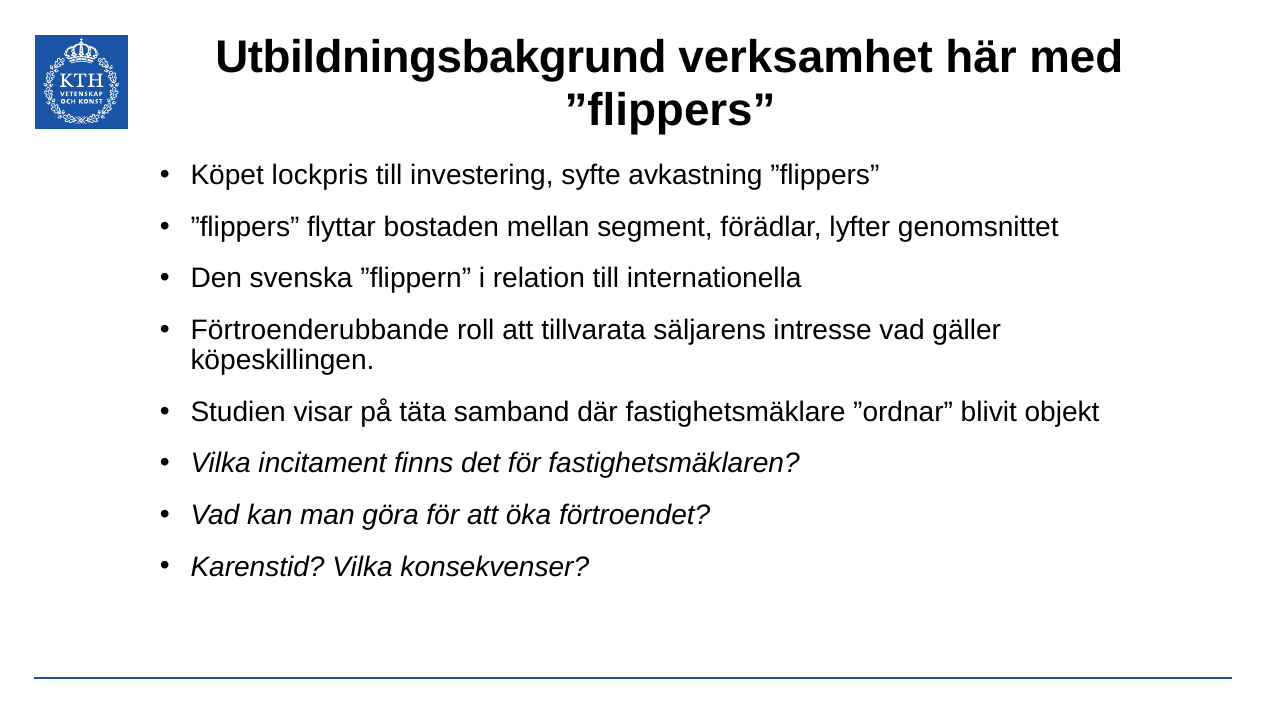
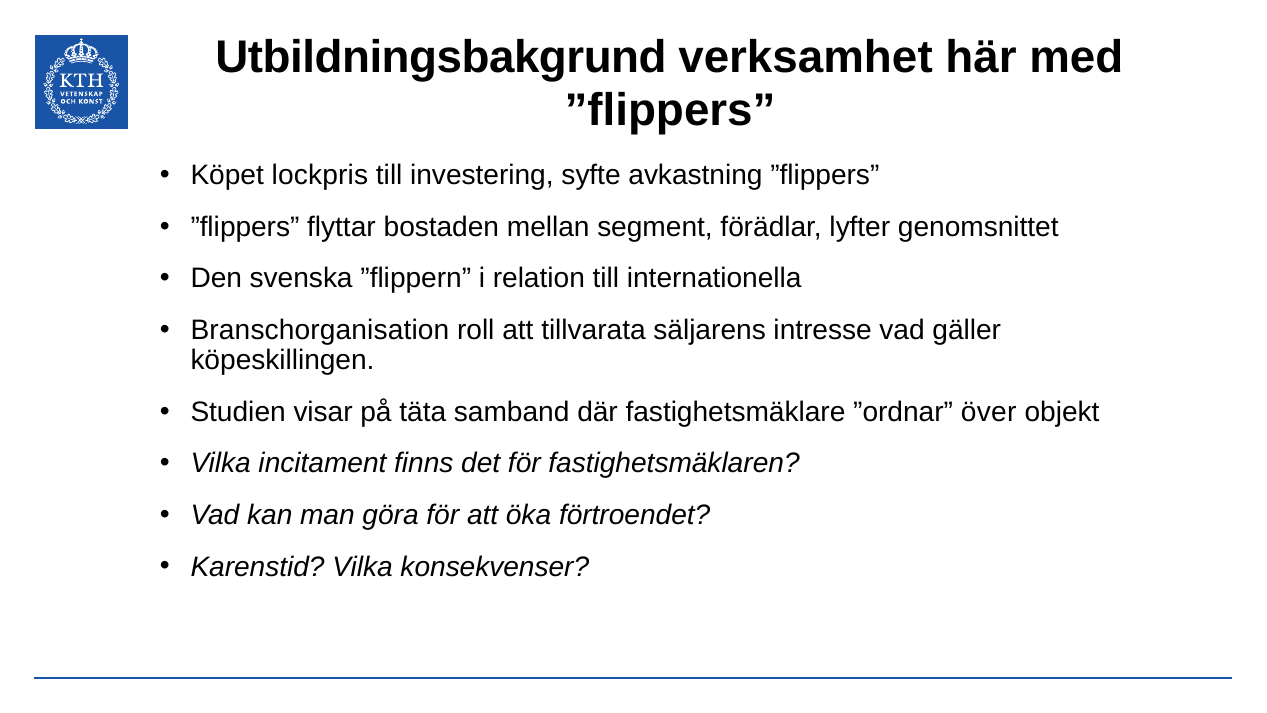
Förtroenderubbande: Förtroenderubbande -> Branschorganisation (320, 330)
blivit: blivit -> över (989, 412)
